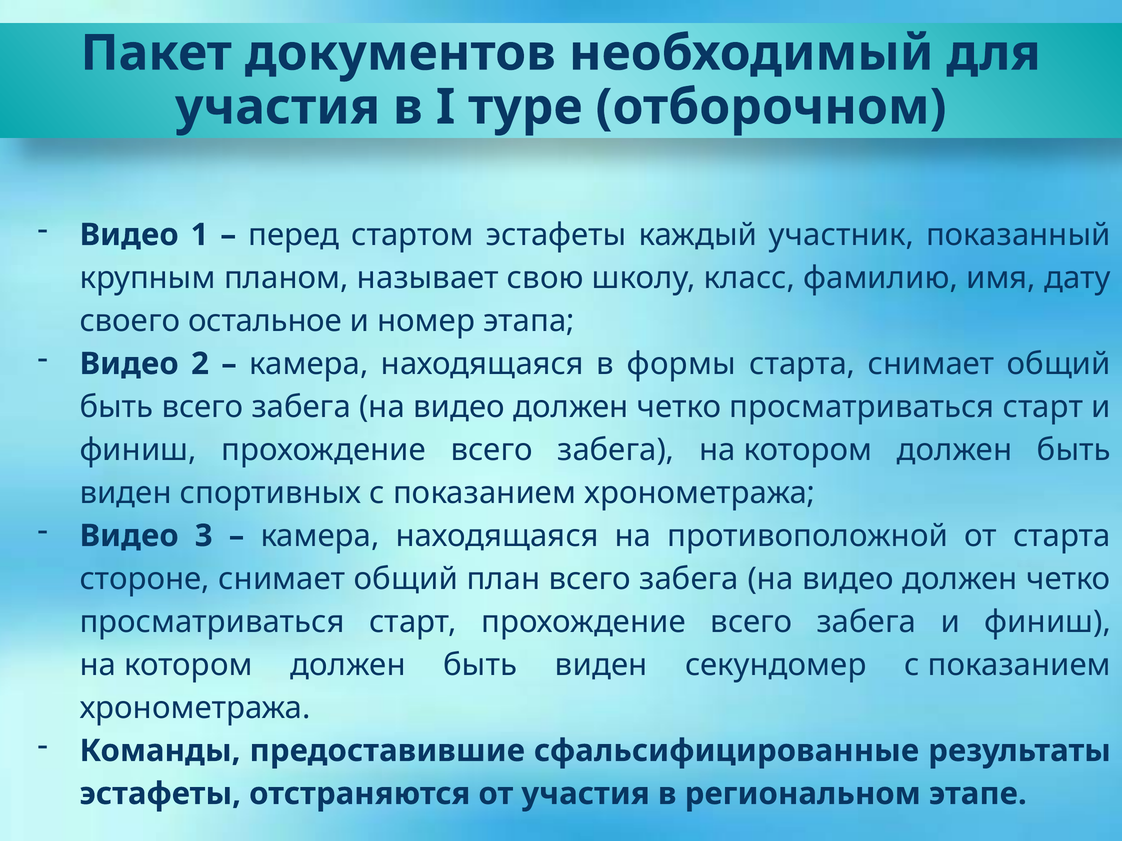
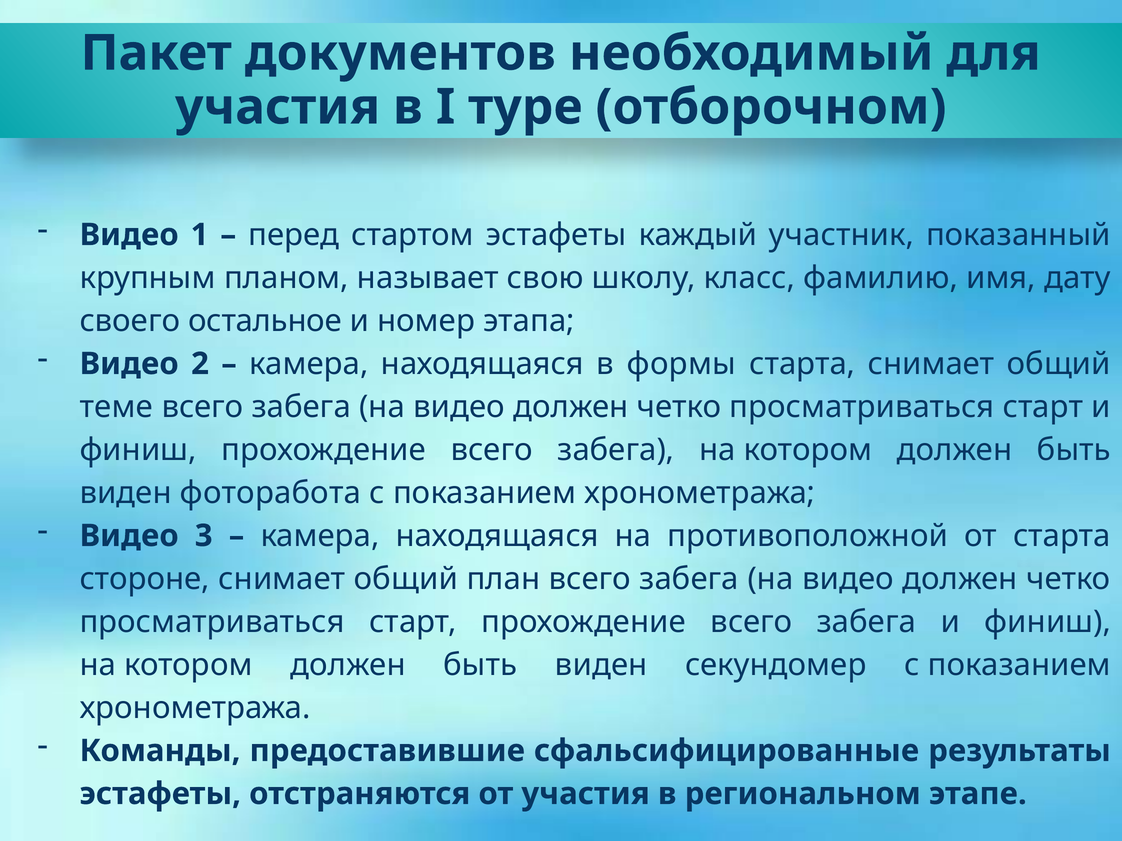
быть: быть -> теме (116, 407)
спортивных: спортивных -> фоторабота (271, 493)
